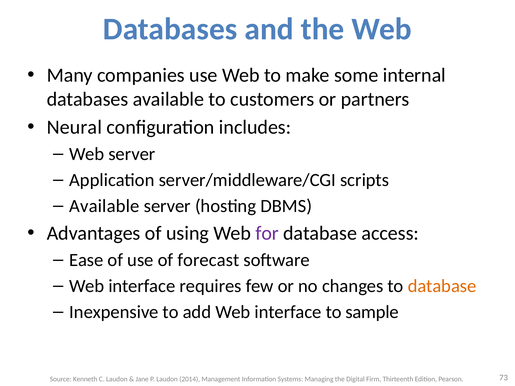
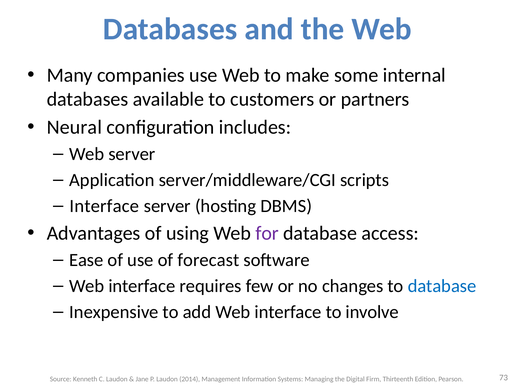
Available: Available -> Interface (104, 206)
database colour: orange -> blue (442, 286)
sample: sample -> involve (372, 312)
